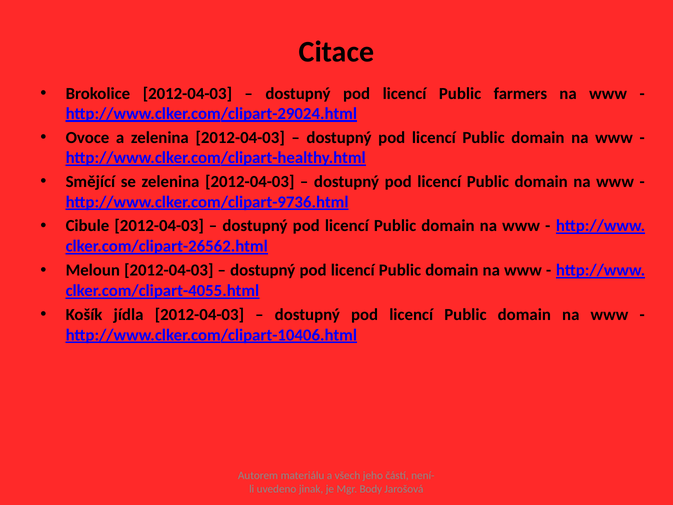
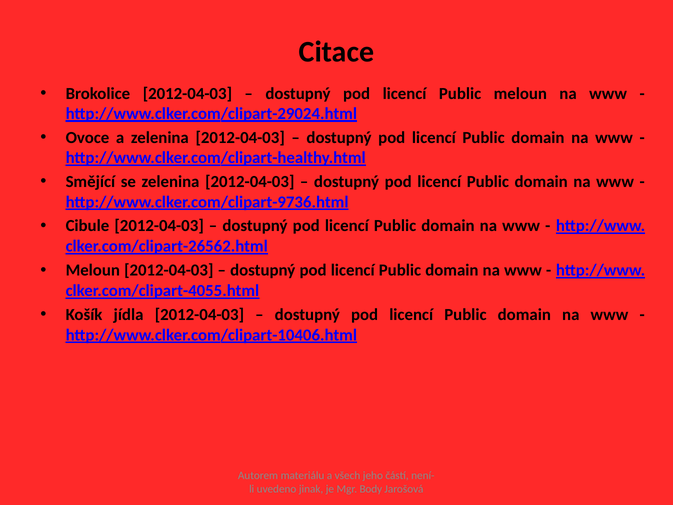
Public farmers: farmers -> meloun (520, 94)
